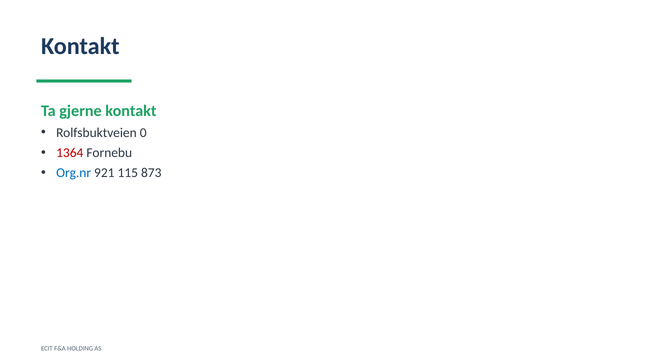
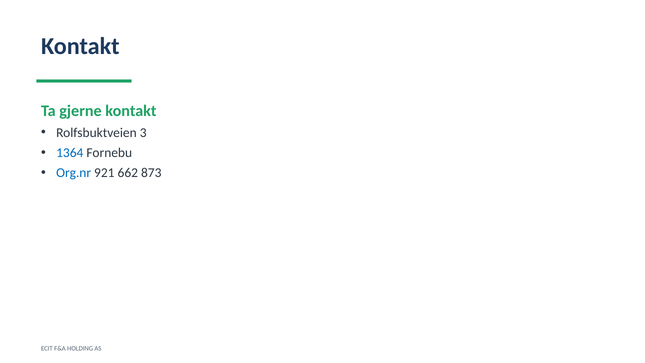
0: 0 -> 3 (143, 133)
1364 colour: red -> blue (70, 153)
115: 115 -> 662 (128, 173)
